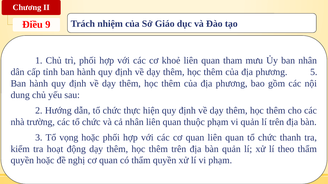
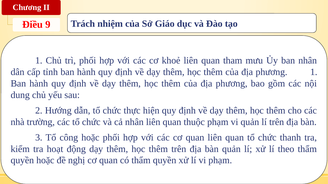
phương 5: 5 -> 1 (314, 72)
vọng: vọng -> công (69, 138)
